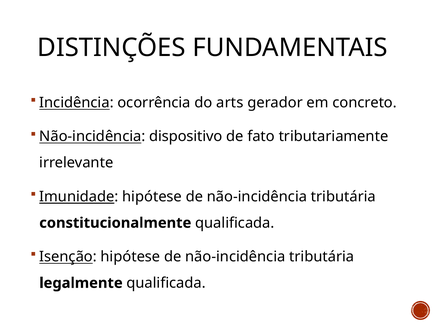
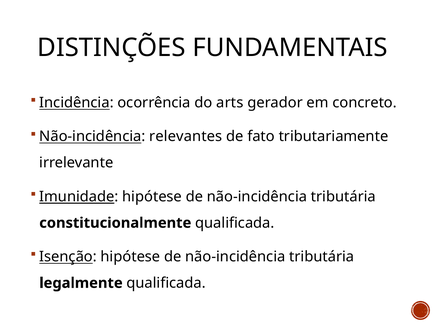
dispositivo: dispositivo -> relevantes (186, 137)
